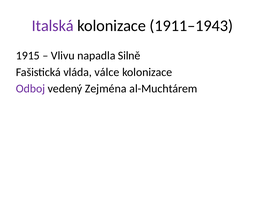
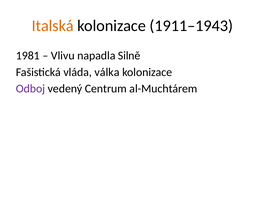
Italská colour: purple -> orange (53, 26)
1915: 1915 -> 1981 (28, 56)
válce: válce -> válka (107, 72)
Zejména: Zejména -> Centrum (106, 89)
